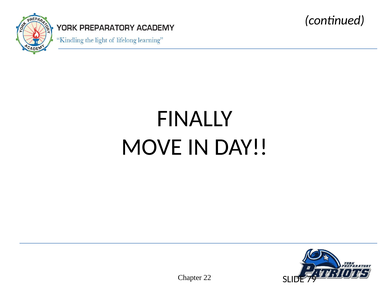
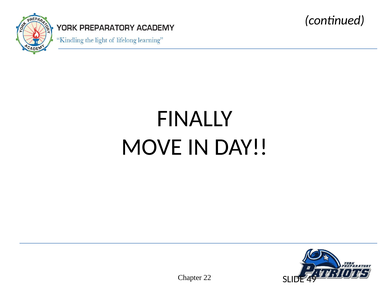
79: 79 -> 49 (311, 279)
